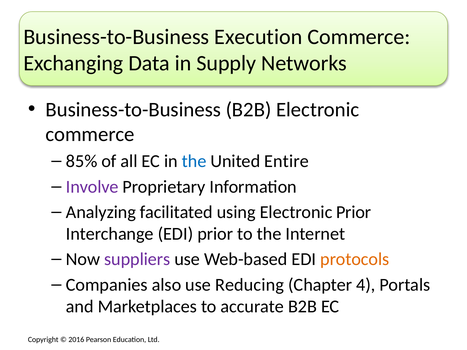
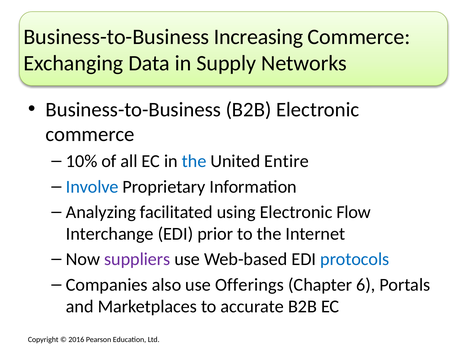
Execution: Execution -> Increasing (258, 37)
85%: 85% -> 10% (82, 161)
Involve colour: purple -> blue (92, 187)
Electronic Prior: Prior -> Flow (354, 212)
protocols colour: orange -> blue (355, 260)
Reducing: Reducing -> Offerings (249, 285)
4: 4 -> 6 (366, 285)
